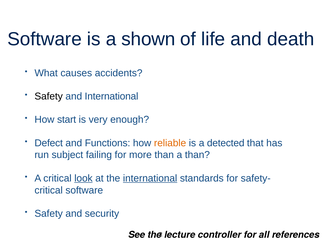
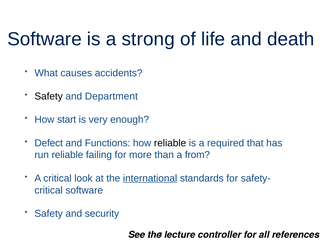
shown: shown -> strong (148, 39)
and International: International -> Department (111, 96)
reliable colour: orange -> black (170, 143)
detected: detected -> required (226, 143)
run subject: subject -> reliable (67, 155)
a than: than -> from (197, 155)
look underline: present -> none (83, 178)
